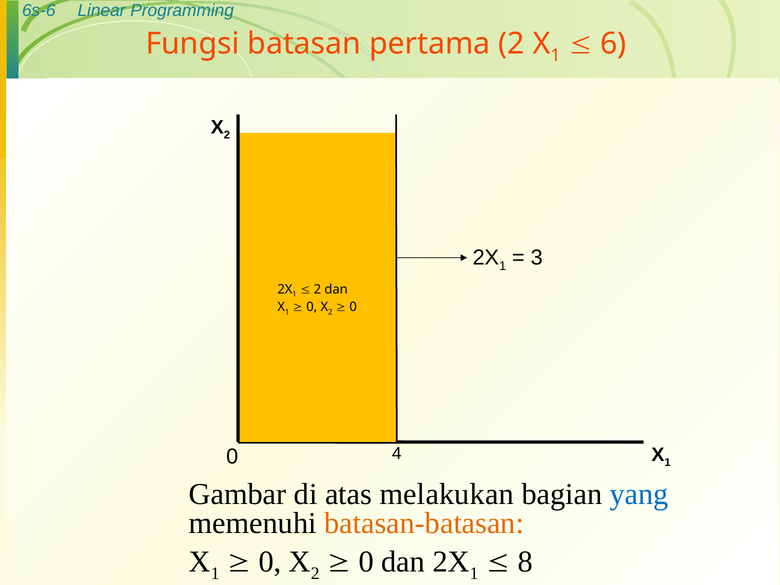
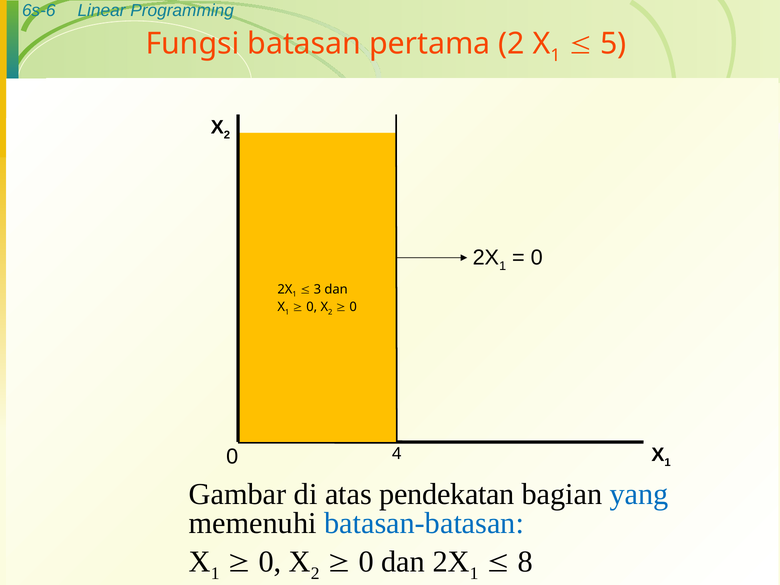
6: 6 -> 5 (613, 44)
3: 3 -> 0 (537, 258)
2: 2 -> 3 (317, 289)
melakukan: melakukan -> pendekatan (447, 494)
batasan-batasan colour: orange -> blue (424, 523)
